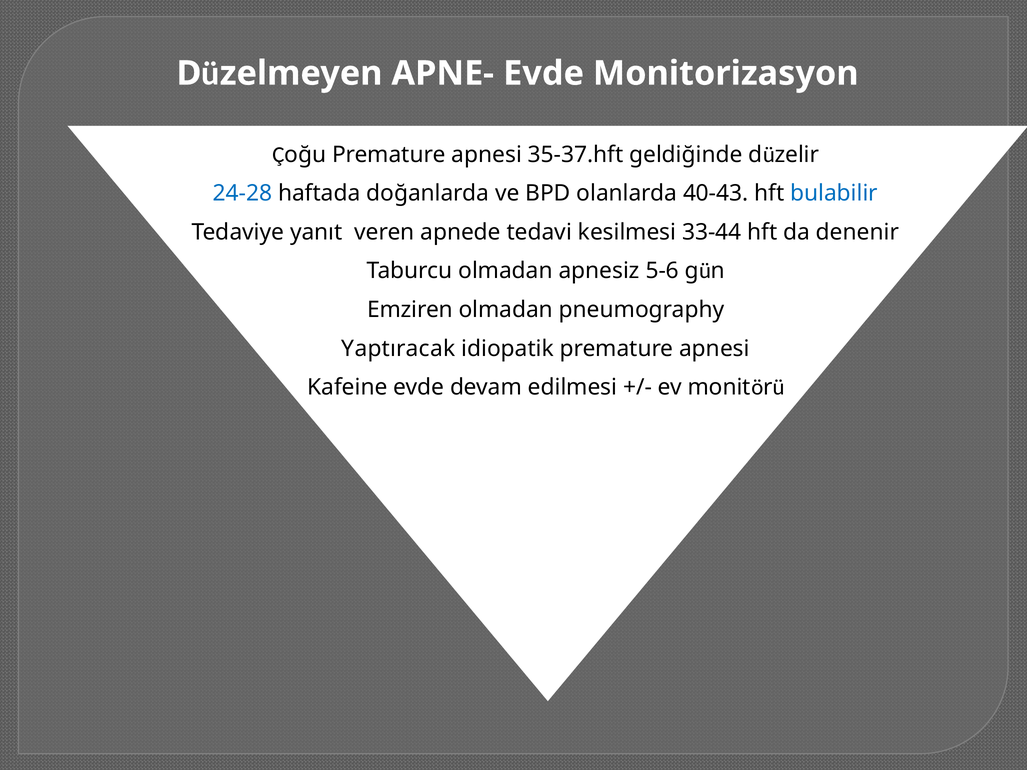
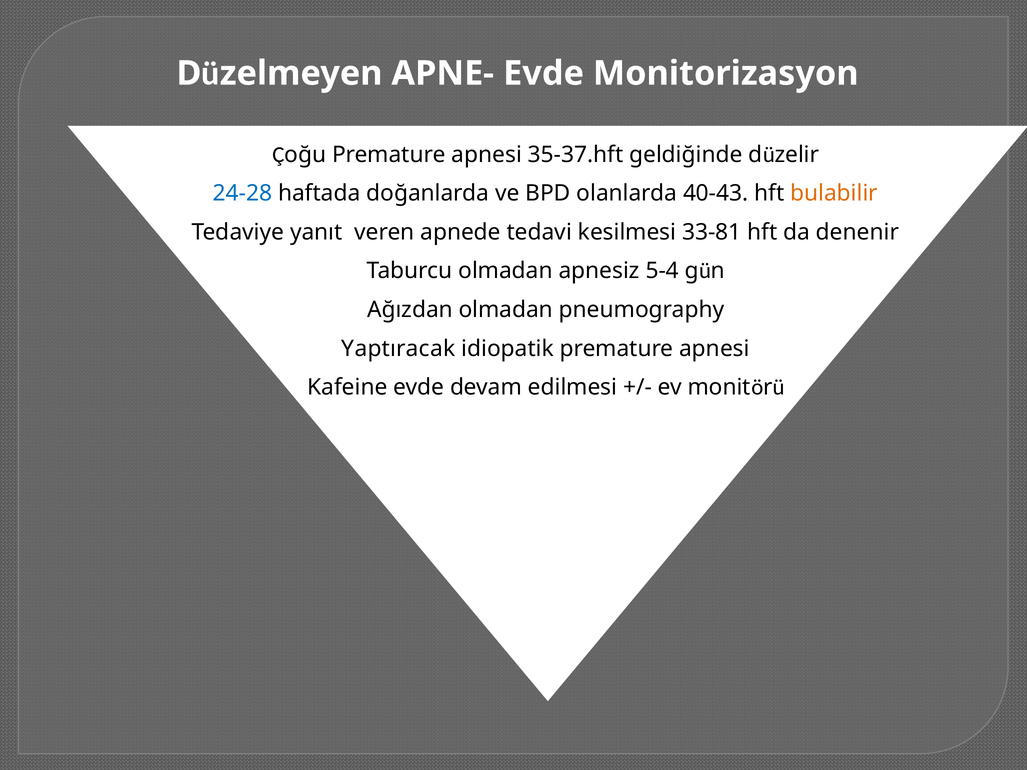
bulabilir colour: blue -> orange (834, 194)
33-44: 33-44 -> 33-81 (712, 232)
5-6: 5-6 -> 5-4 (662, 271)
Emziren: Emziren -> Ağızdan (410, 310)
